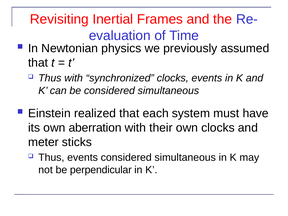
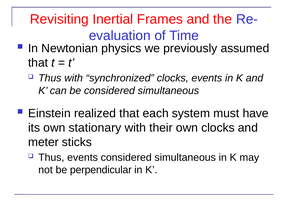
aberration: aberration -> stationary (95, 128)
